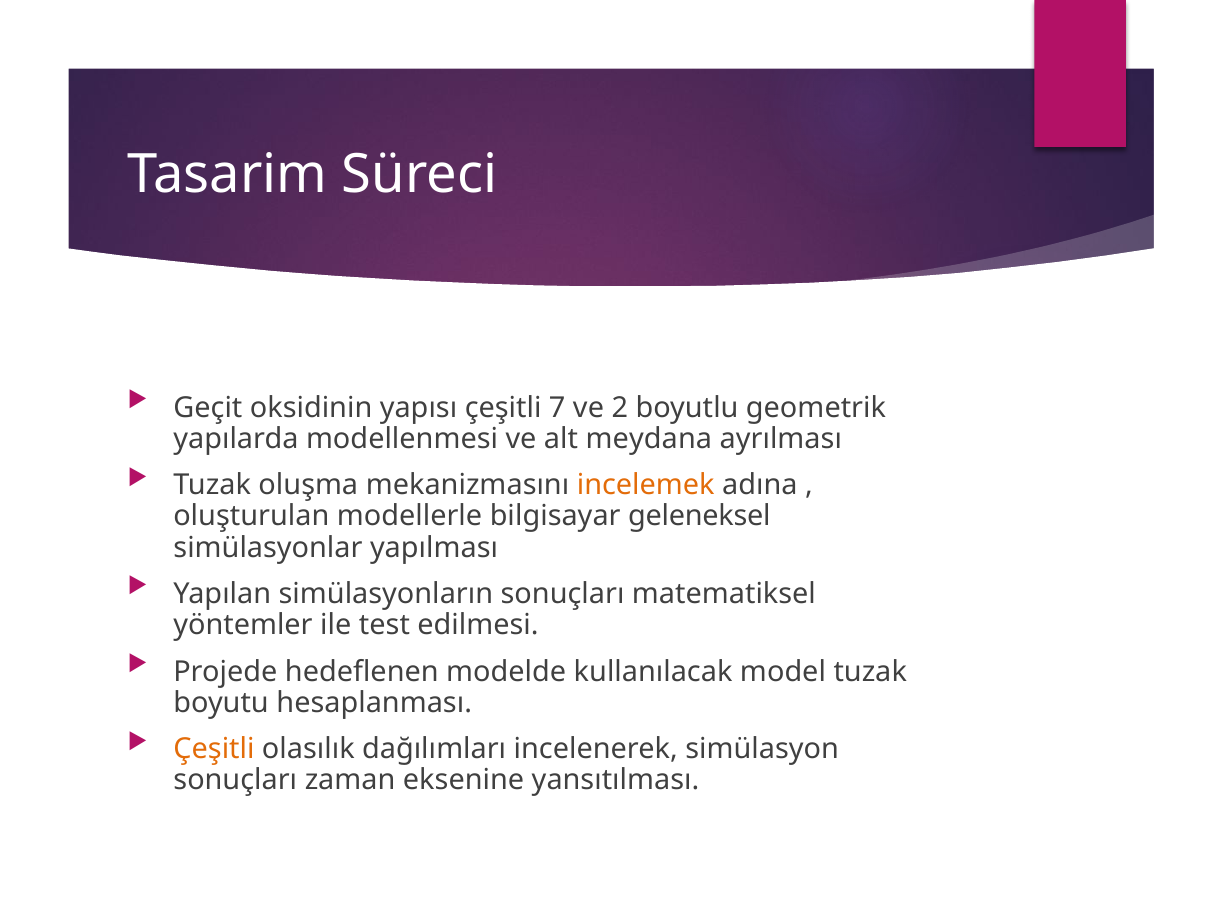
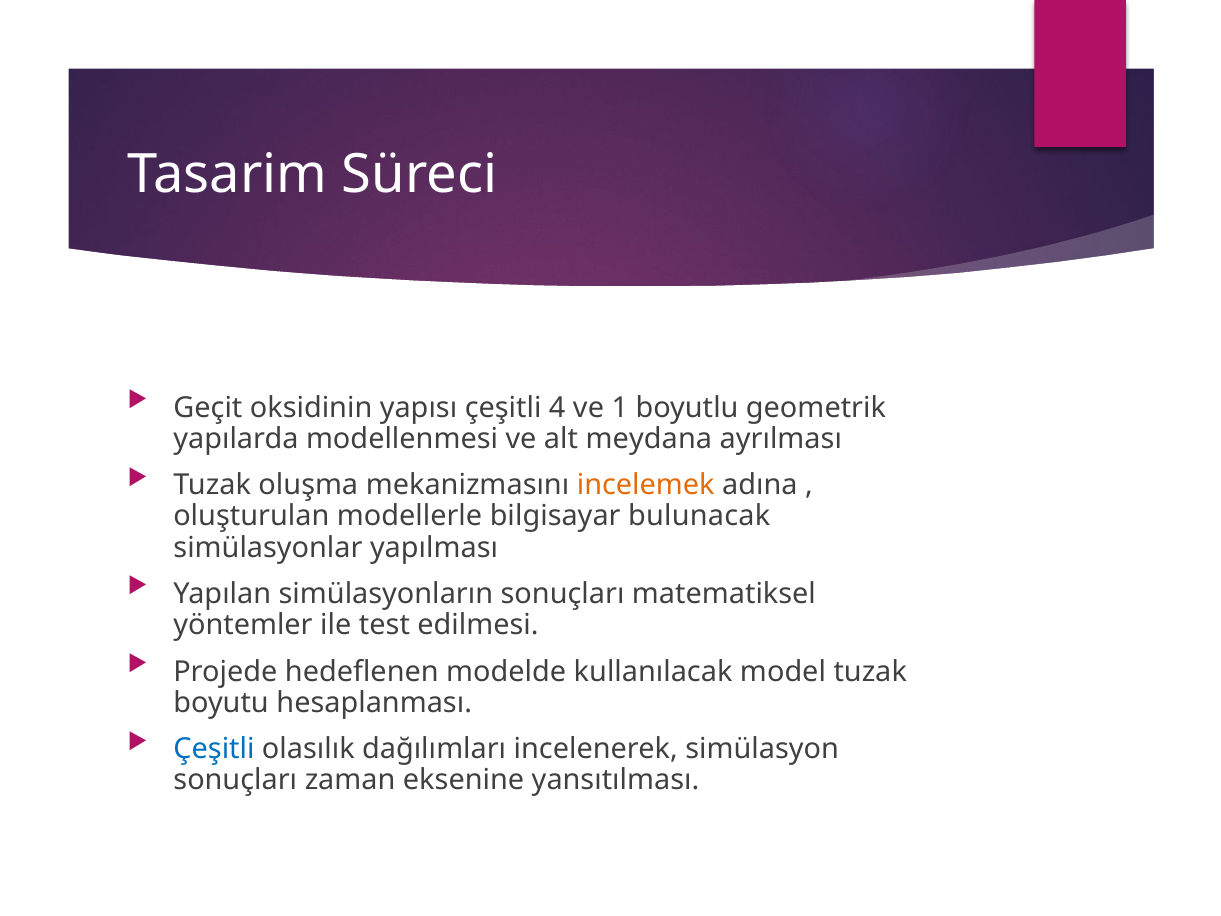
7: 7 -> 4 (557, 408)
2: 2 -> 1 (620, 408)
geleneksel: geleneksel -> bulunacak (699, 516)
Çeşitli colour: orange -> blue (214, 749)
